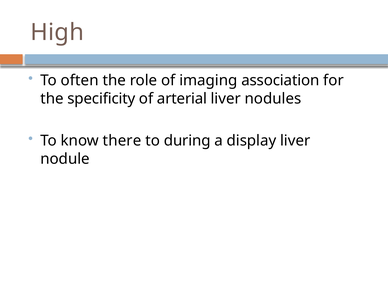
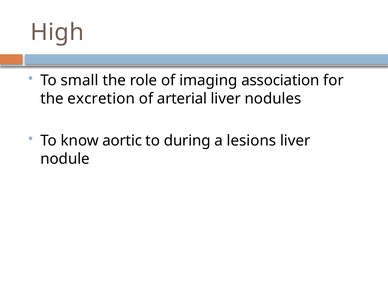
often: often -> small (80, 80)
specificity: specificity -> excretion (101, 99)
there: there -> aortic (122, 141)
display: display -> lesions (251, 141)
